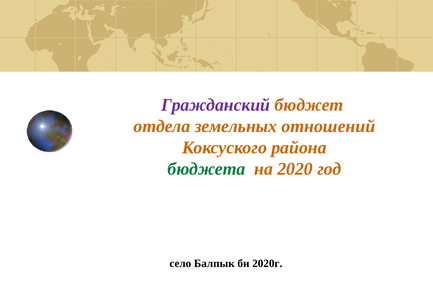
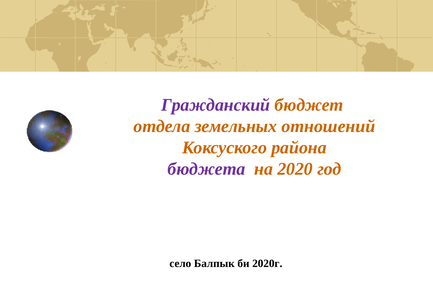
бюджета colour: green -> purple (206, 169)
